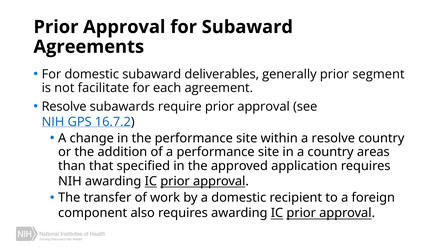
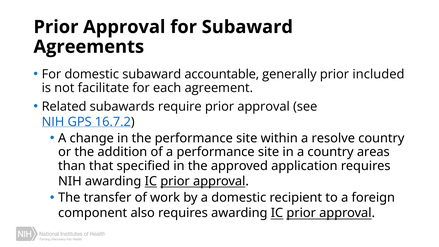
deliverables: deliverables -> accountable (222, 74)
segment: segment -> included (378, 74)
Resolve: Resolve -> Related (64, 106)
